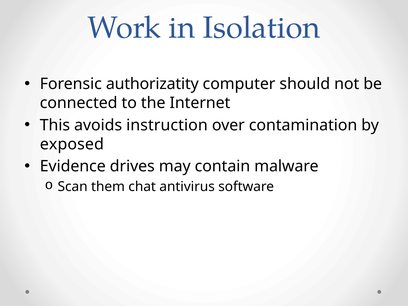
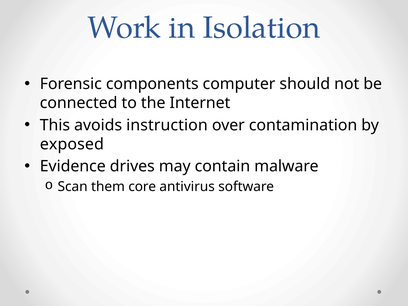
authorizatity: authorizatity -> components (152, 84)
chat: chat -> core (142, 187)
